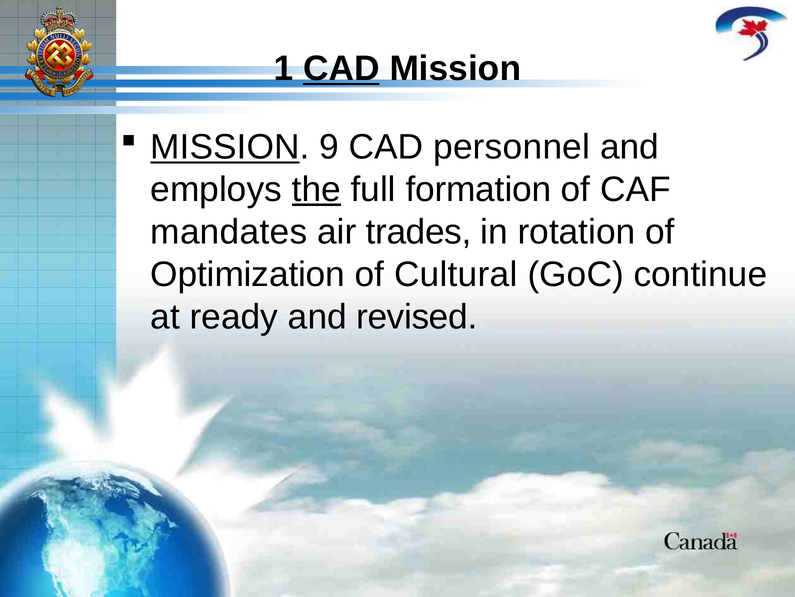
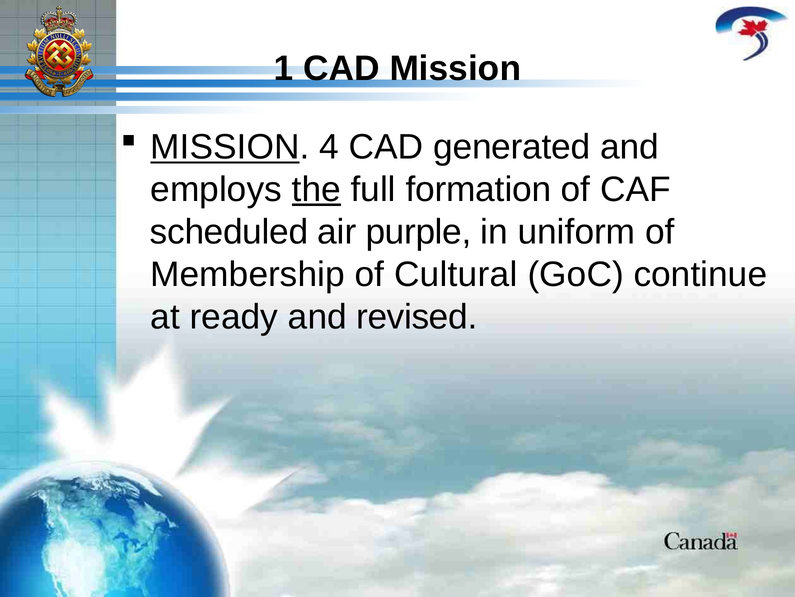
CAD underline: present -> none (341, 69)
9: 9 -> 4 (329, 147)
personnel: personnel -> generated (512, 147)
mandates: mandates -> scheduled (229, 232)
trades: trades -> purple (419, 232)
rotation: rotation -> uniform (577, 232)
Optimization: Optimization -> Membership (248, 274)
